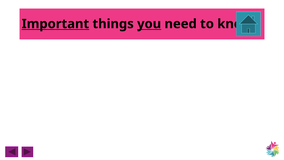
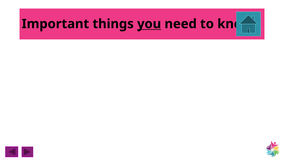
Important underline: present -> none (55, 24)
